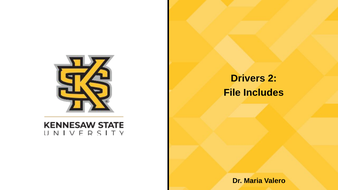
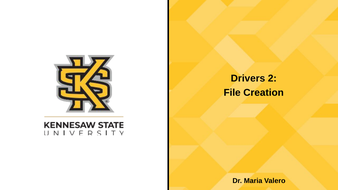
Includes: Includes -> Creation (264, 93)
